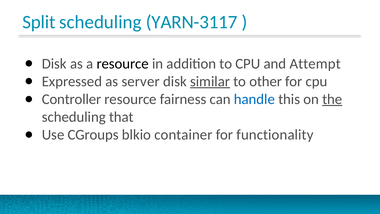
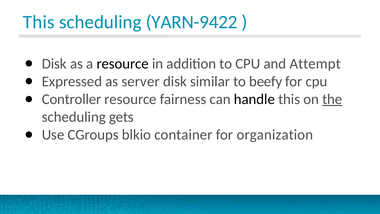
Split: Split -> This (39, 22)
YARN-3117: YARN-3117 -> YARN-9422 (192, 22)
similar underline: present -> none (210, 81)
other: other -> beefy (266, 81)
handle colour: blue -> black (254, 99)
that: that -> gets (121, 117)
functionality: functionality -> organization (275, 135)
